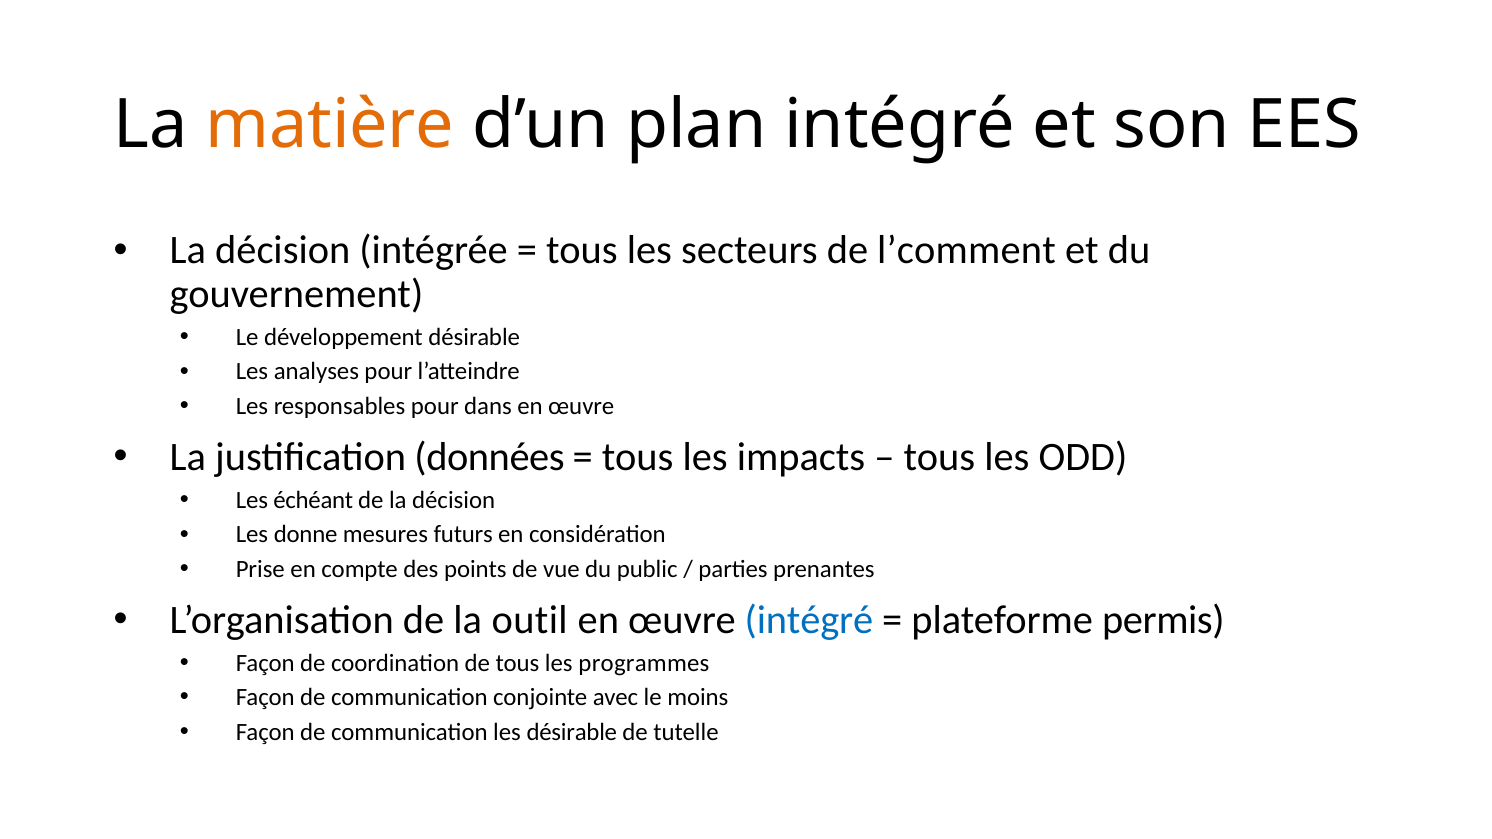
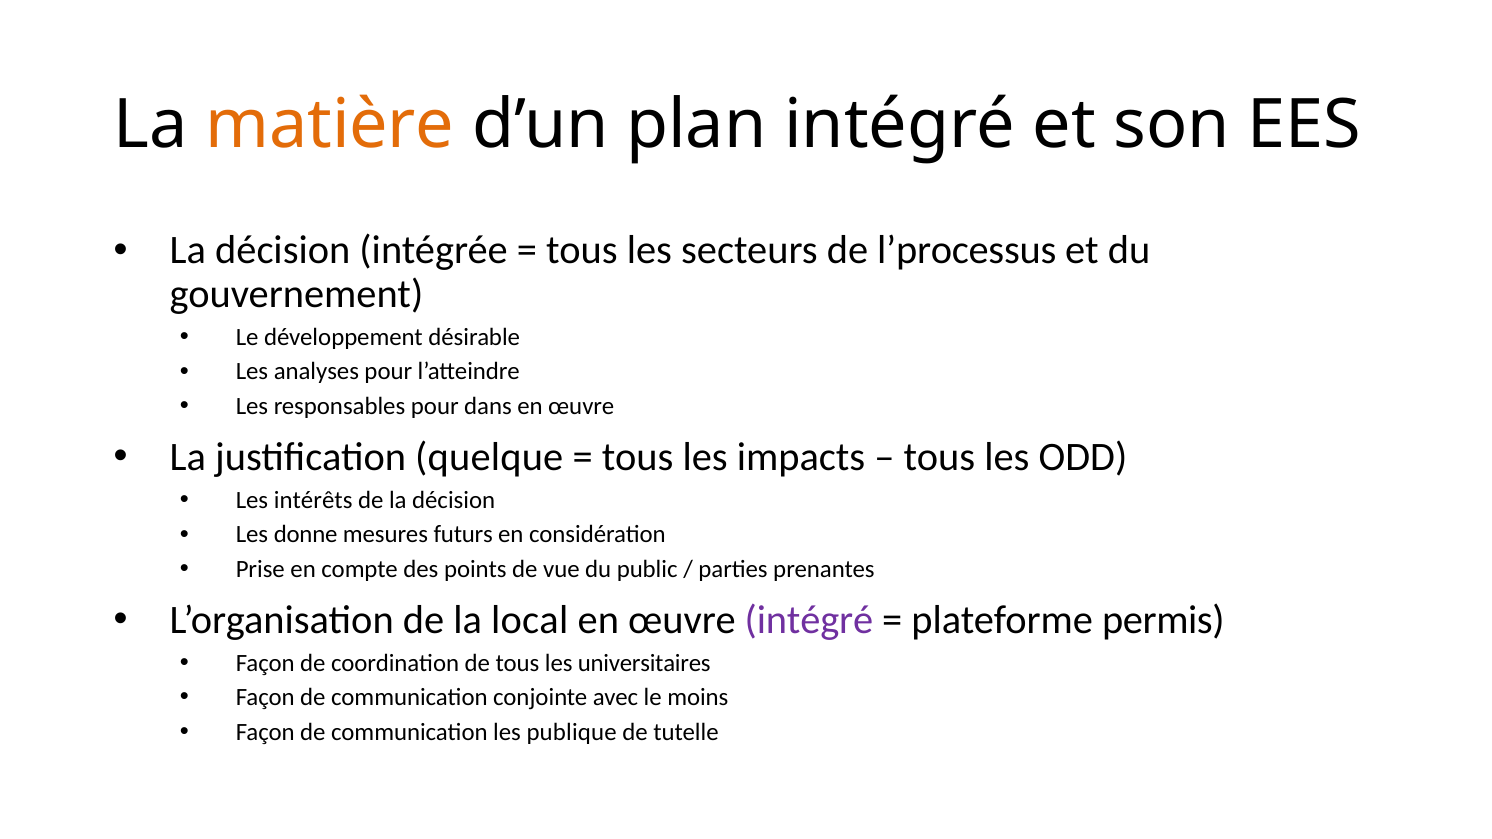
l’comment: l’comment -> l’processus (967, 251)
données: données -> quelque (489, 457)
échéant: échéant -> intérêts (313, 500)
outil: outil -> local (530, 620)
intégré colour: blue -> purple (809, 620)
programmes: programmes -> universitaires (644, 663)
les désirable: désirable -> publique (572, 732)
